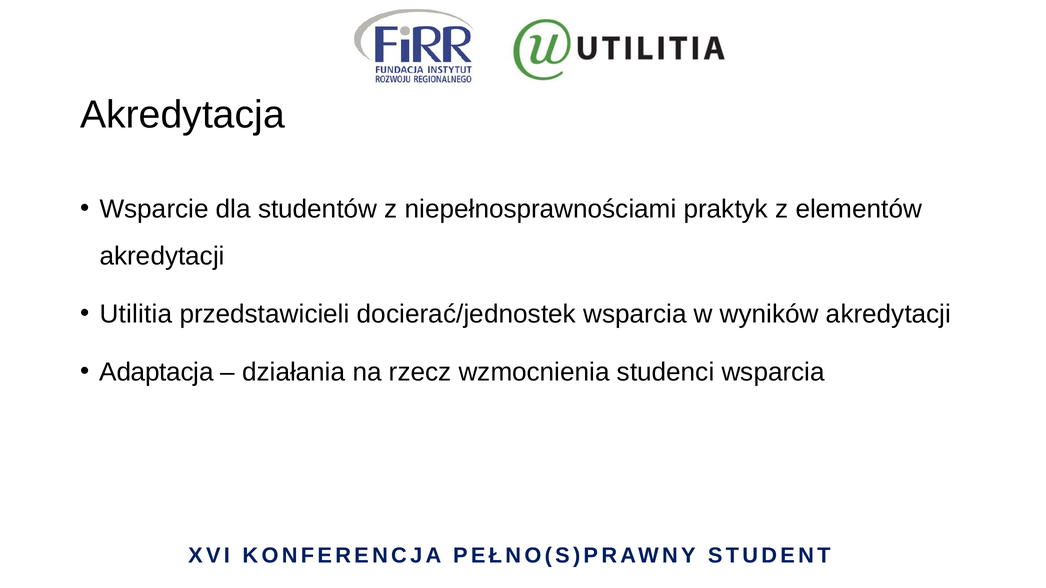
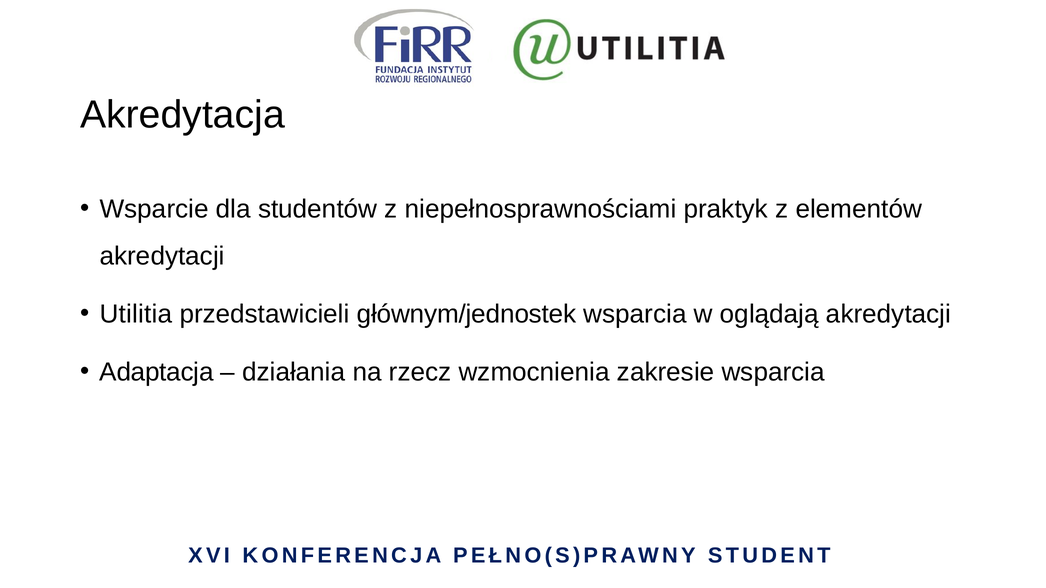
docierać/jednostek: docierać/jednostek -> głównym/jednostek (467, 314)
wyników: wyników -> oglądają (769, 314)
studenci: studenci -> zakresie (666, 372)
